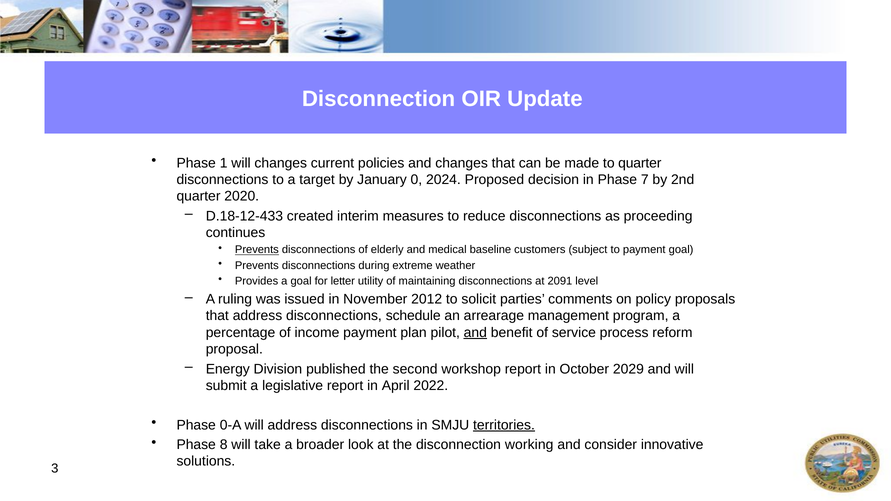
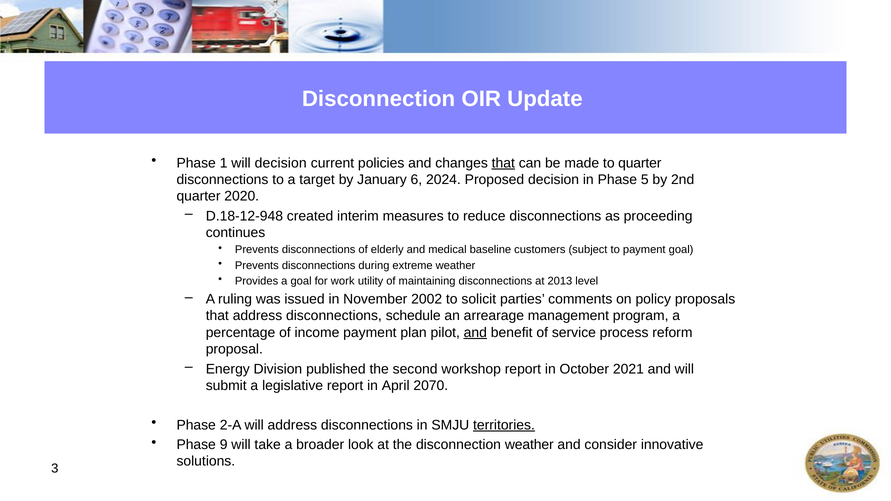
will changes: changes -> decision (281, 163)
that underline: none -> present (503, 163)
0: 0 -> 6 (416, 180)
7: 7 -> 5 (645, 180)
D.18-12-433: D.18-12-433 -> D.18-12-948 (244, 216)
Prevents underline: present -> none (257, 250)
letter: letter -> work (343, 281)
2091: 2091 -> 2013 (560, 281)
2012: 2012 -> 2002 (427, 299)
2029: 2029 -> 2021 (628, 369)
2022: 2022 -> 2070 (431, 386)
0-A: 0-A -> 2-A (231, 425)
8: 8 -> 9 (224, 445)
disconnection working: working -> weather (529, 445)
